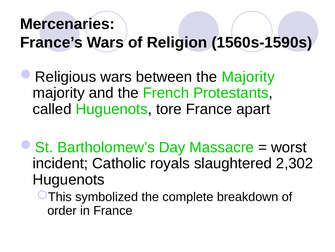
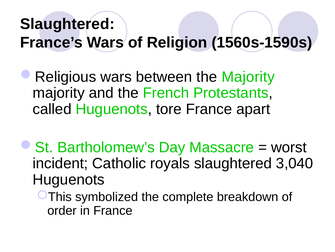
Mercenaries: Mercenaries -> Slaughtered (67, 24)
2,302: 2,302 -> 3,040 (295, 163)
